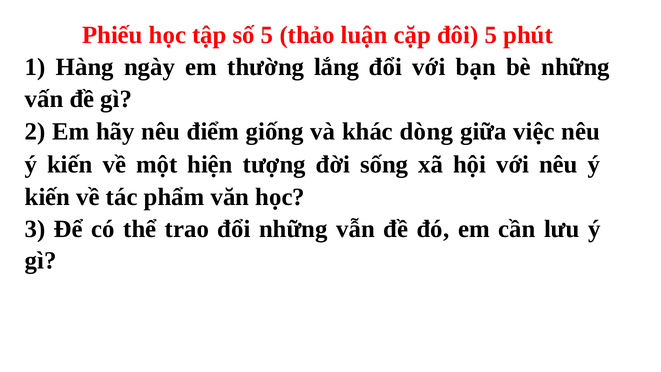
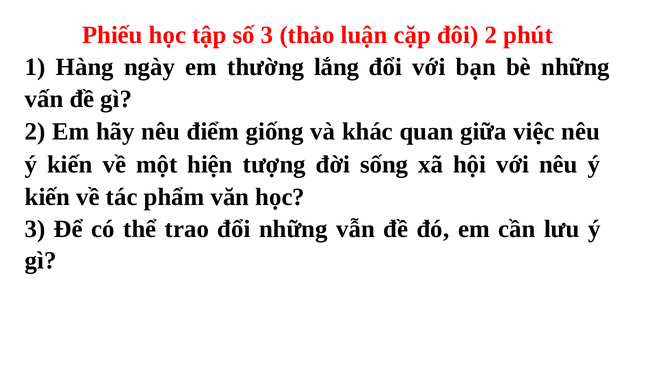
số 5: 5 -> 3 (267, 35)
đôi 5: 5 -> 2 (491, 35)
dòng: dòng -> quan (427, 132)
